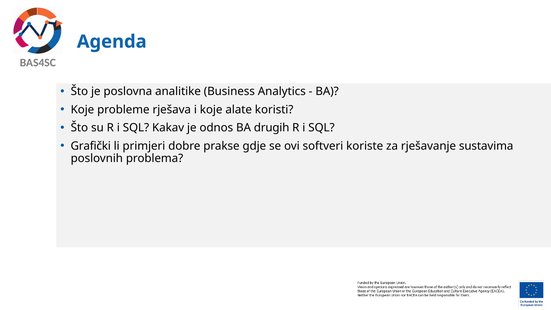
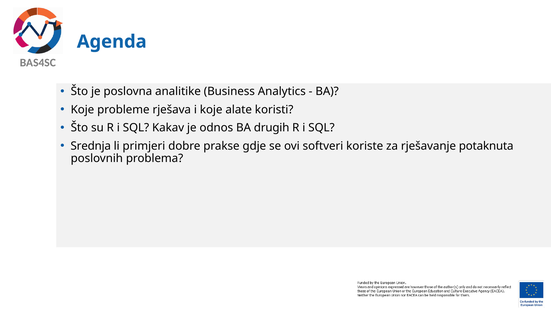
Grafički: Grafički -> Srednja (91, 146)
sustavima: sustavima -> potaknuta (486, 146)
